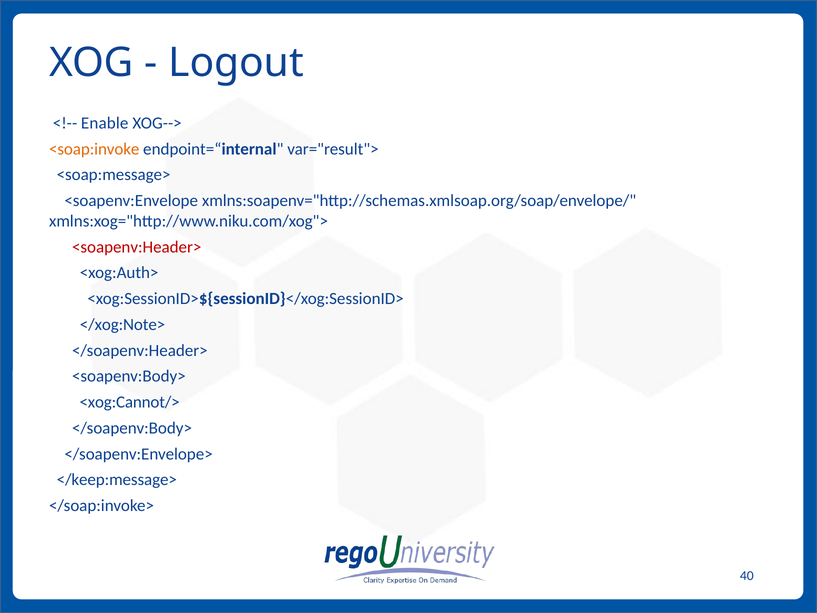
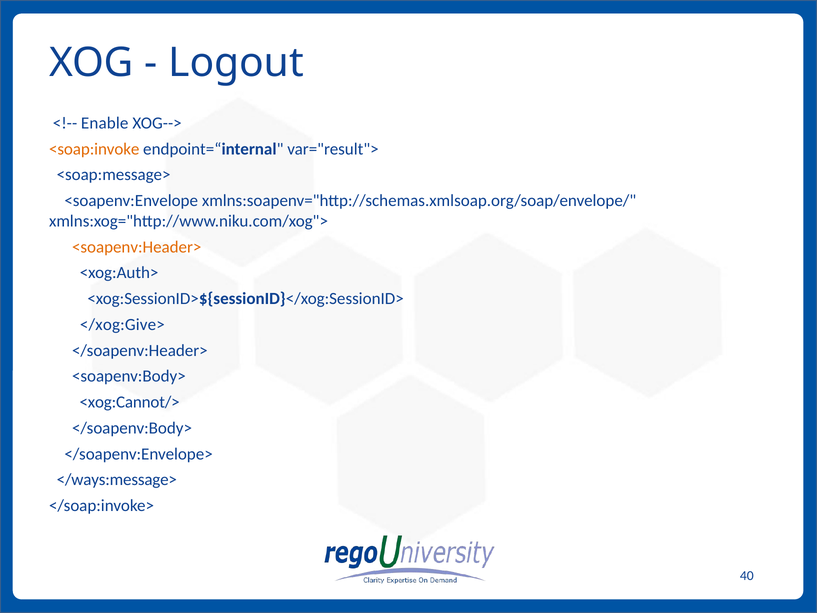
<soapenv:Header> colour: red -> orange (137, 247)
</xog:Note>: </xog:Note> -> </xog:Give> (122, 324)
</keep:message>: </keep:message> -> </ways:message> (117, 480)
